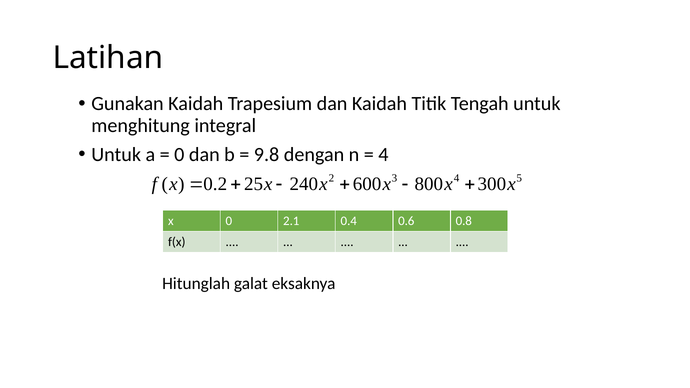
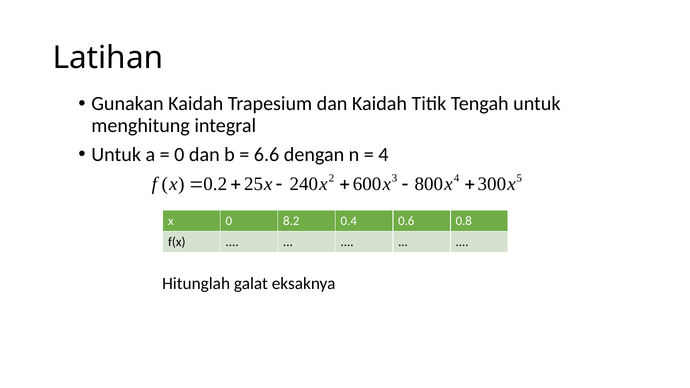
9.8: 9.8 -> 6.6 (267, 154)
2.1: 2.1 -> 8.2 (291, 221)
